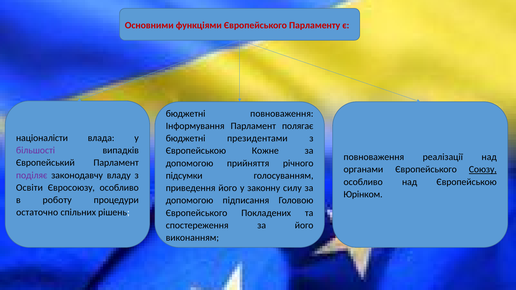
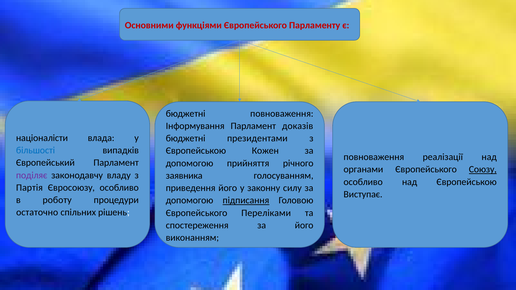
полягає: полягає -> доказів (298, 126)
більшості colour: purple -> blue (36, 151)
Кожне: Кожне -> Кожен (265, 151)
підсумки: підсумки -> заявника (184, 176)
Освіти: Освіти -> Партія (29, 188)
Юрінком: Юрінком -> Виступає (363, 194)
підписання underline: none -> present (246, 201)
Покладених: Покладених -> Переліками (266, 213)
